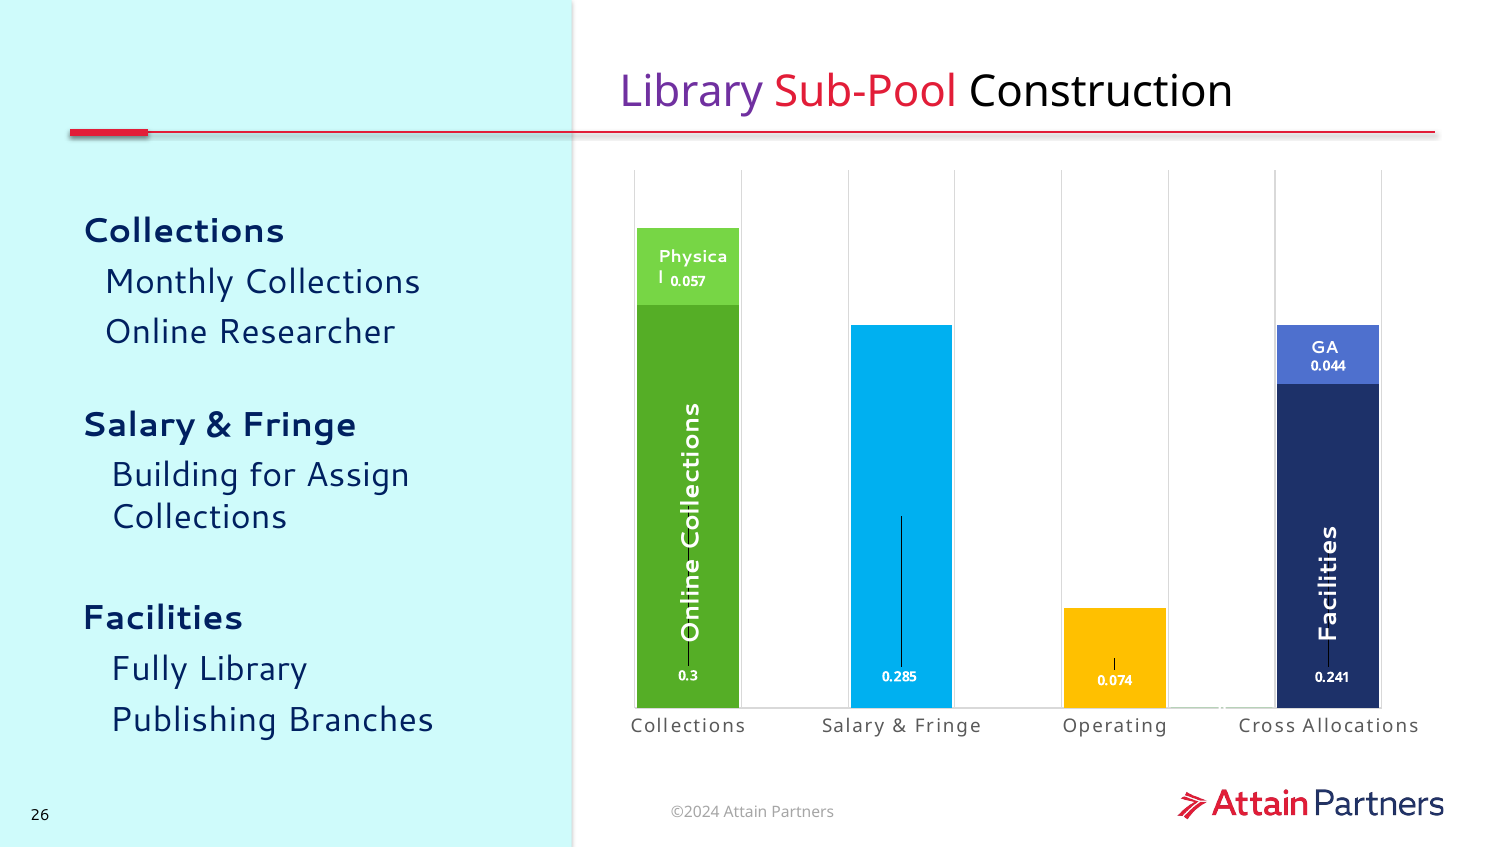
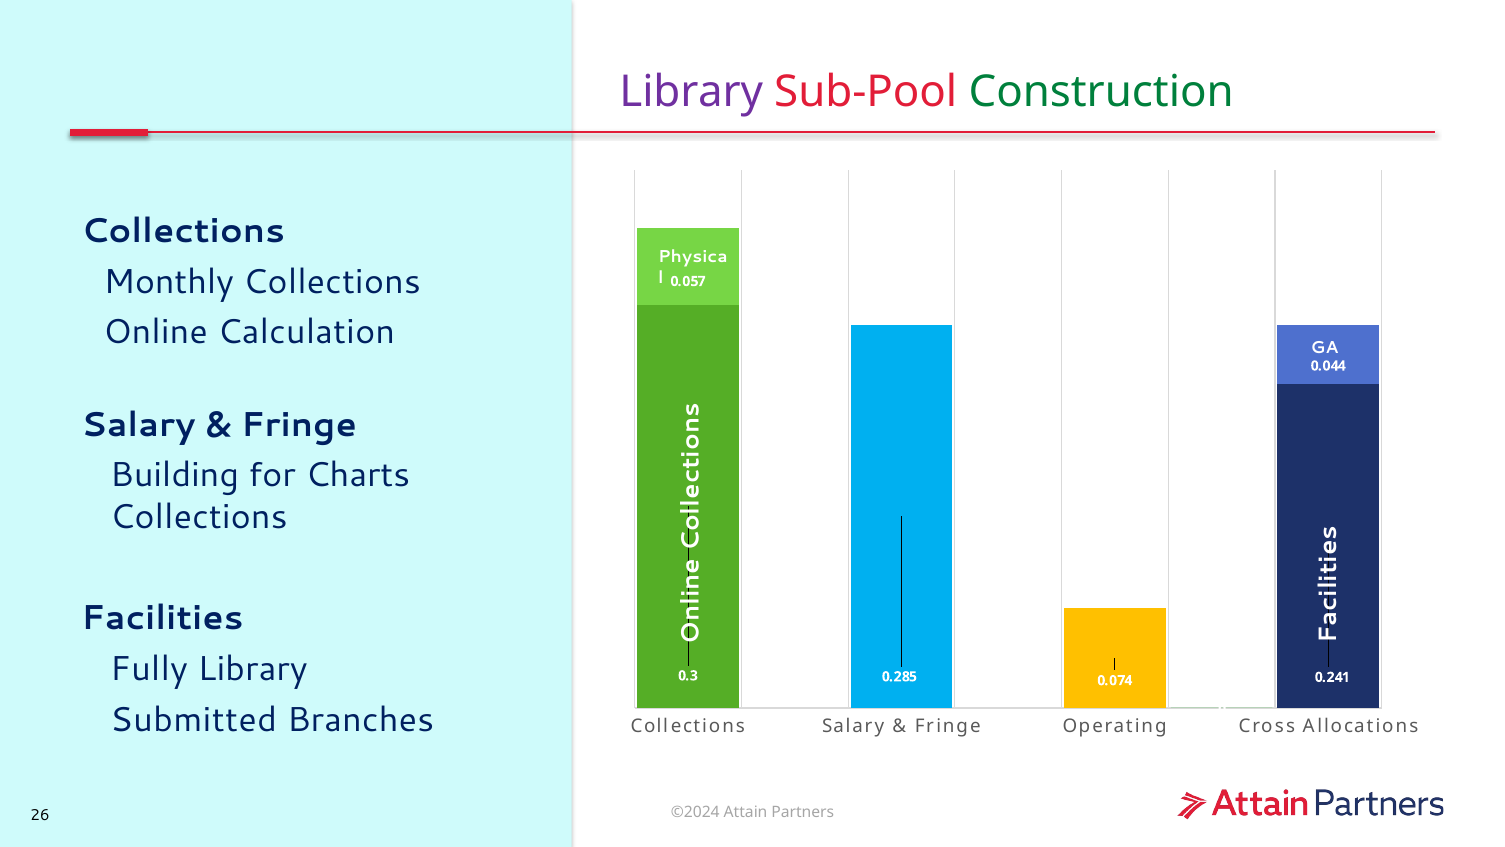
Construction colour: black -> green (1101, 92)
Researcher: Researcher -> Calculation (306, 332)
Assign: Assign -> Charts (358, 475)
Publishing: Publishing -> Submitted (194, 720)
